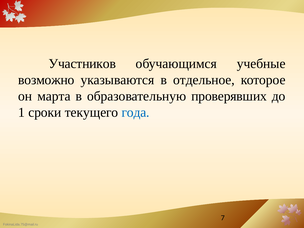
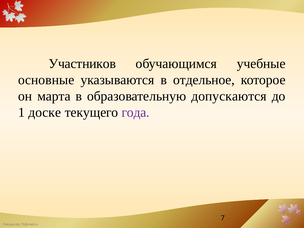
возможно: возможно -> основные (46, 80)
проверявших: проверявших -> допускаются (229, 96)
сроки: сроки -> доске (45, 112)
года colour: blue -> purple (136, 112)
